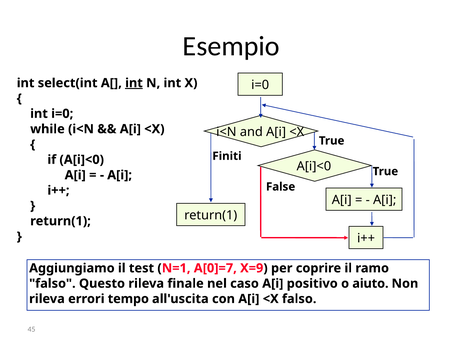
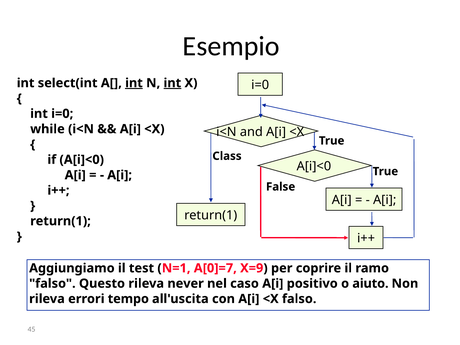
int underline: none -> present (172, 83)
Finiti: Finiti -> Class (227, 156)
finale: finale -> never (186, 284)
